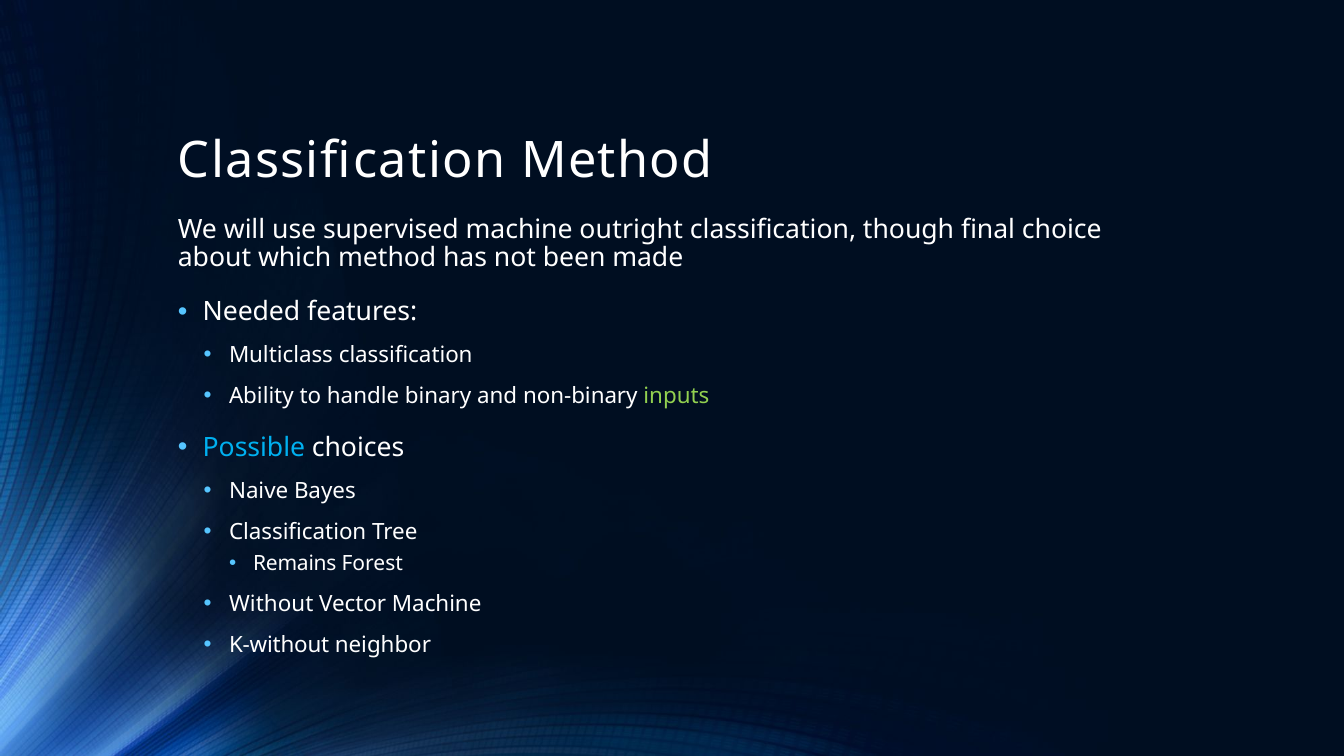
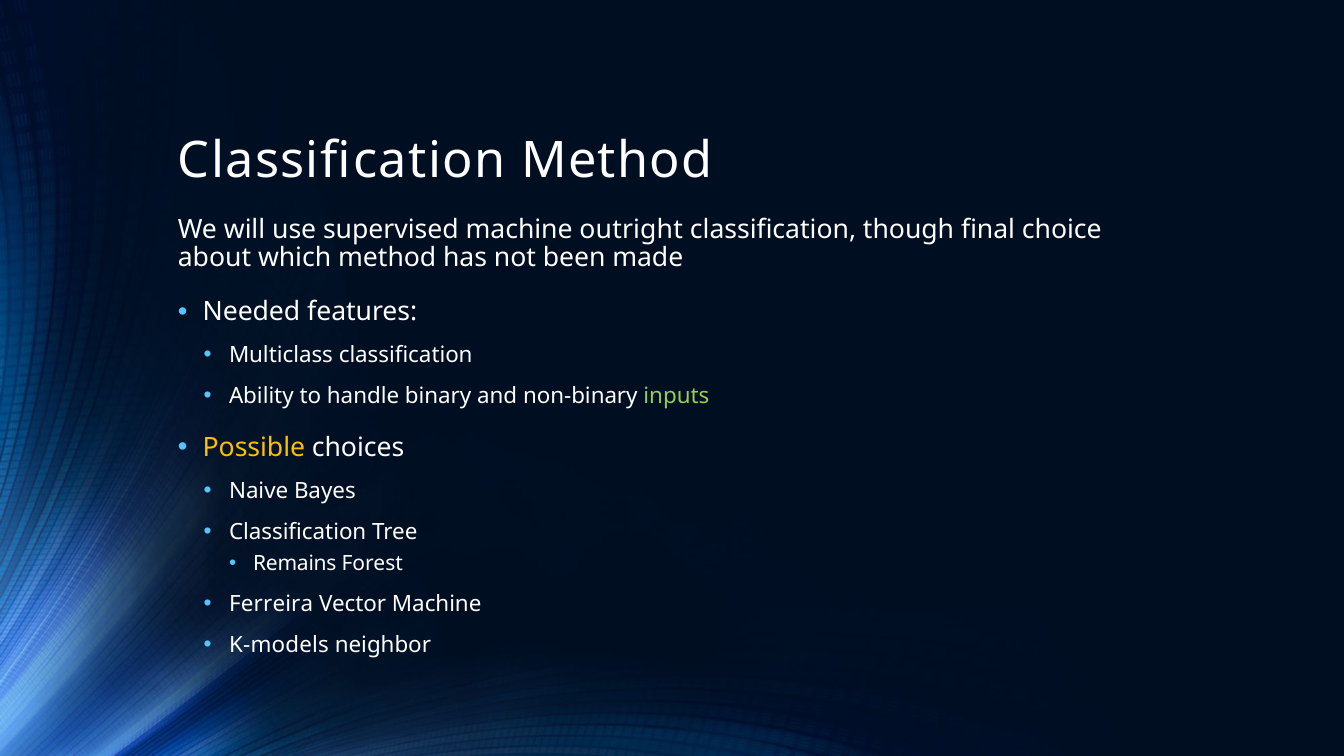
Possible colour: light blue -> yellow (254, 448)
Without: Without -> Ferreira (271, 604)
K-without: K-without -> K-models (279, 645)
